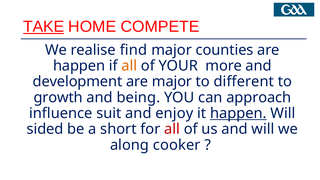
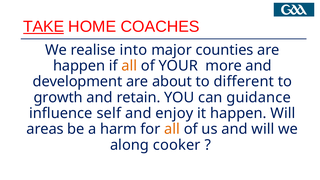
COMPETE: COMPETE -> COACHES (160, 27)
find: find -> into (133, 50)
are major: major -> about (172, 82)
being: being -> retain (139, 97)
approach: approach -> guidance (259, 97)
suit: suit -> self (109, 113)
happen underline: present -> none (238, 113)
sided: sided -> areas (45, 129)
short: short -> harm (118, 129)
all colour: red -> orange (172, 129)
